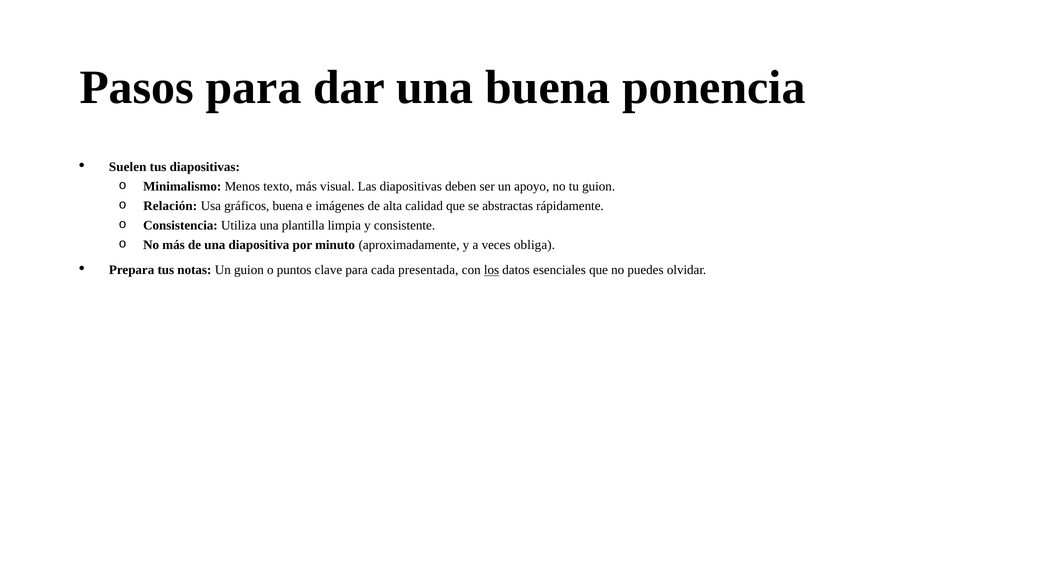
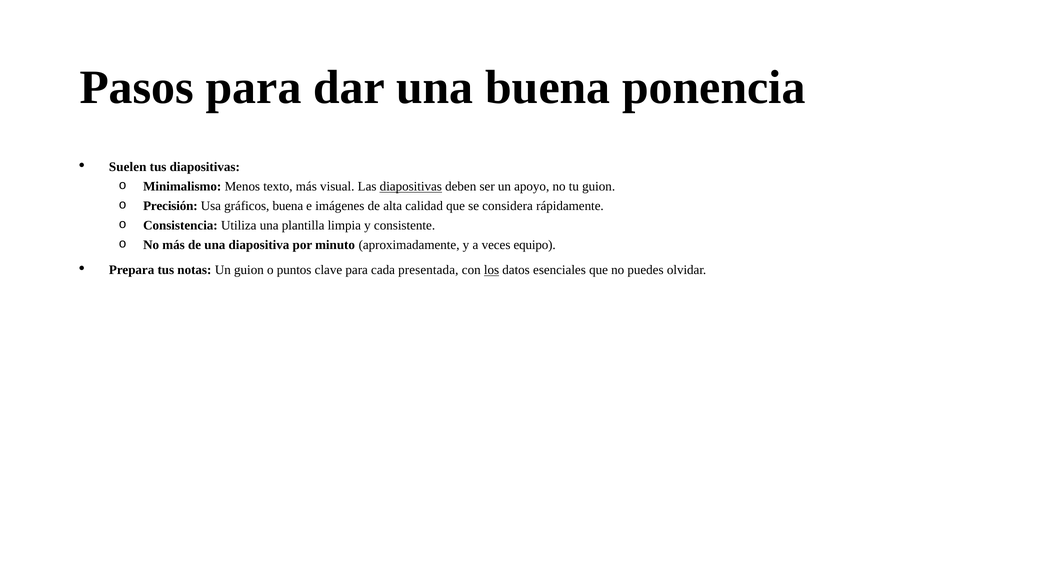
diapositivas underline: none -> present (411, 187)
Relación: Relación -> Precisión (170, 206)
abstractas: abstractas -> considera (508, 206)
obliga: obliga -> equipo (535, 245)
